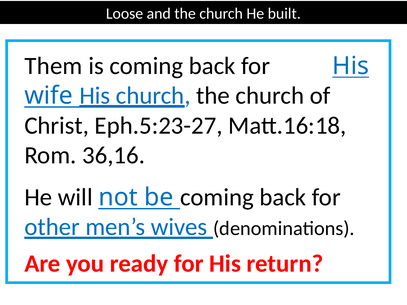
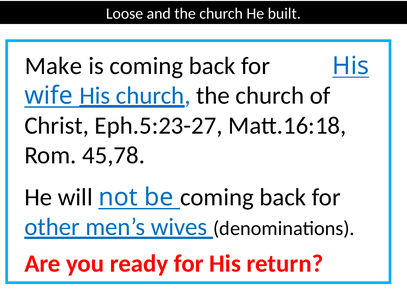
Them: Them -> Make (53, 66)
36,16: 36,16 -> 45,78 (114, 155)
